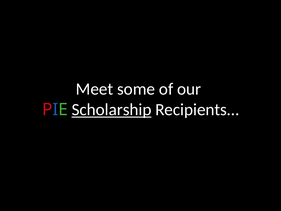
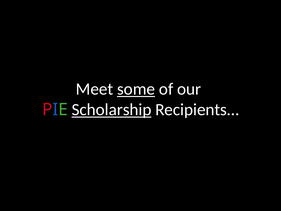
some underline: none -> present (136, 89)
